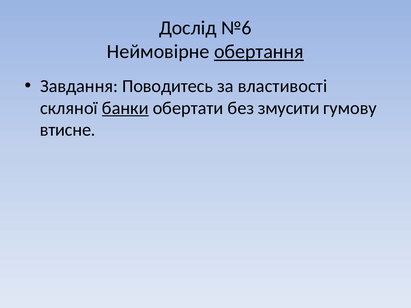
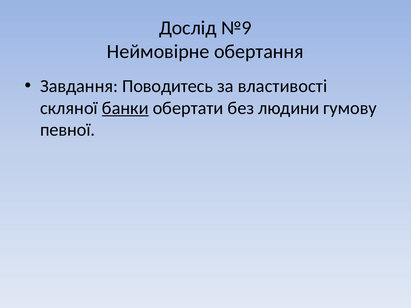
№6: №6 -> №9 (236, 28)
обертання underline: present -> none (259, 52)
змусити: змусити -> людини (289, 108)
втисне: втисне -> певної (68, 130)
